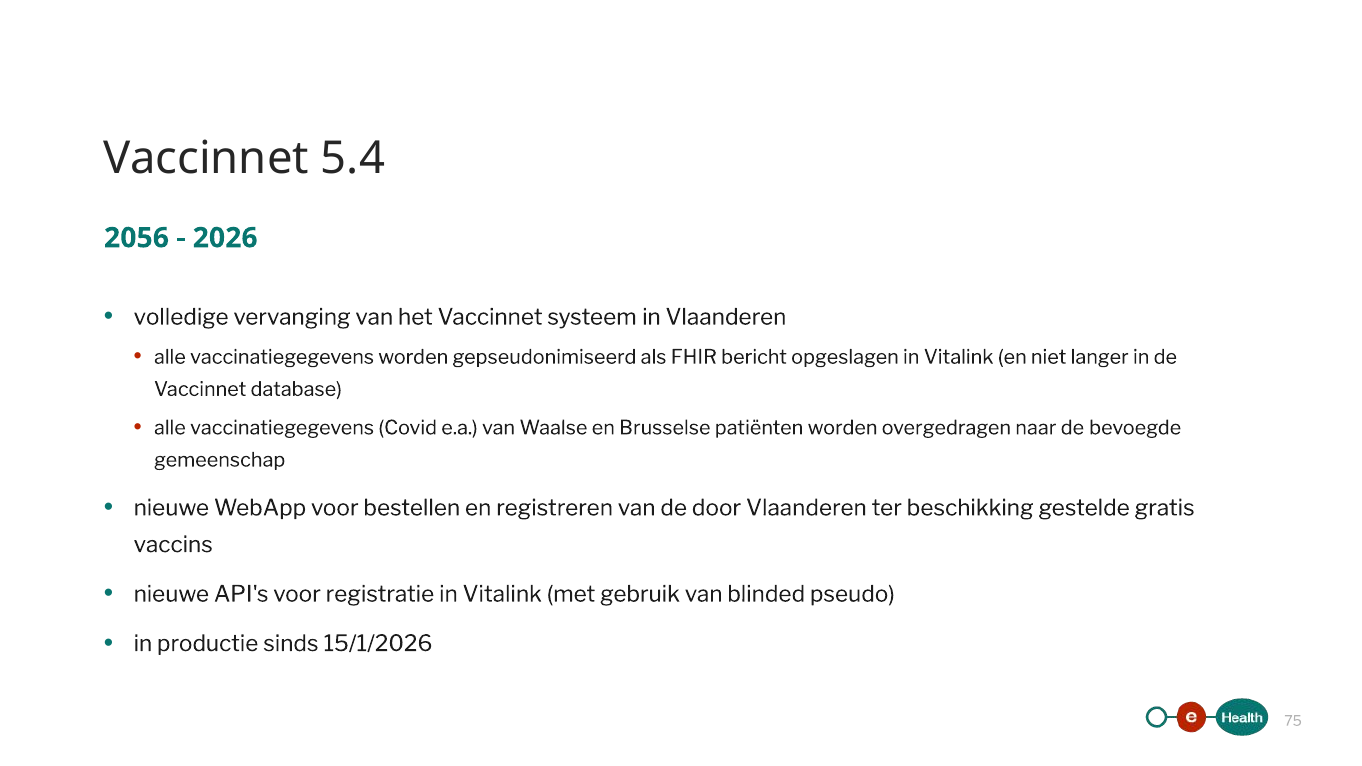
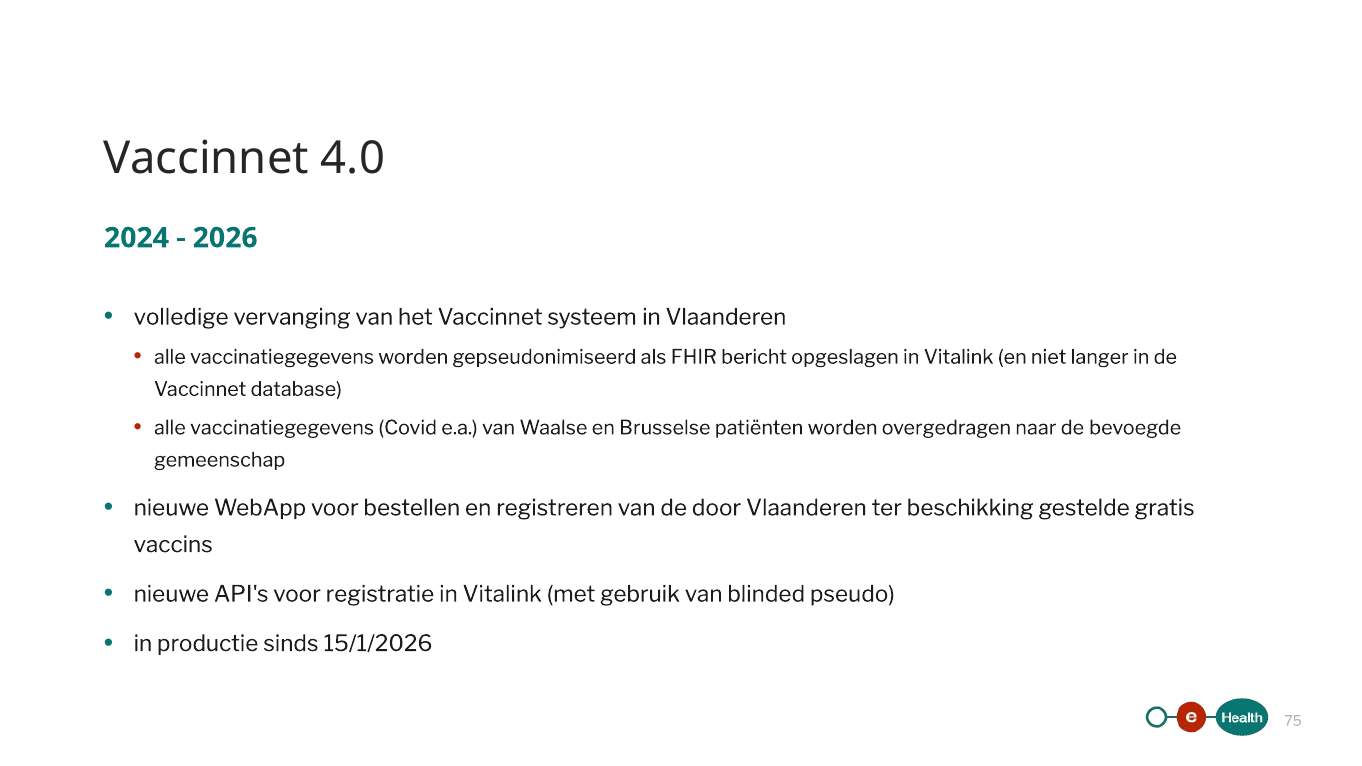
5.4: 5.4 -> 4.0 (353, 159)
2056: 2056 -> 2024 (137, 238)
